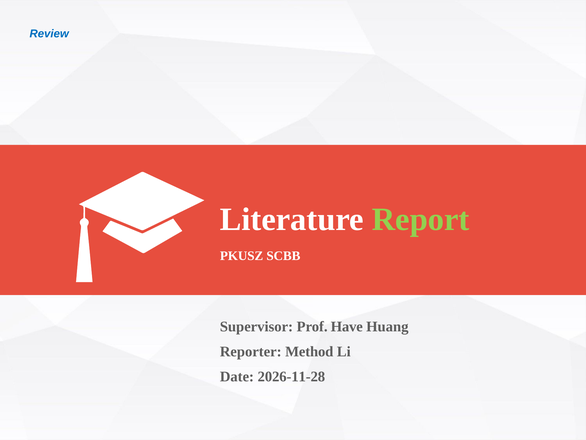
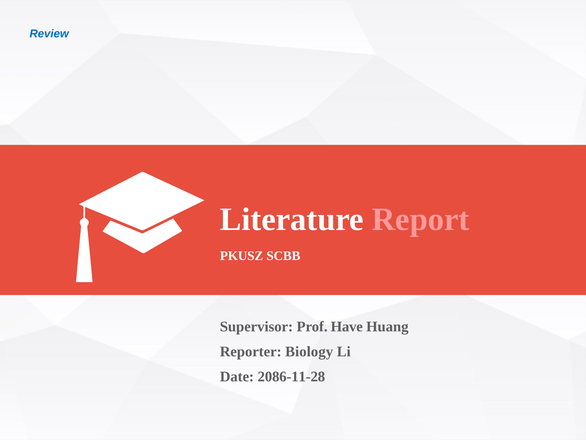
Report colour: light green -> pink (421, 219)
Method: Method -> Biology (309, 351)
2026-11-28: 2026-11-28 -> 2086-11-28 (291, 376)
